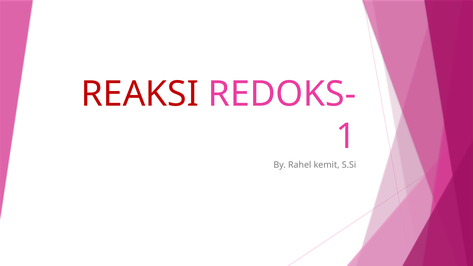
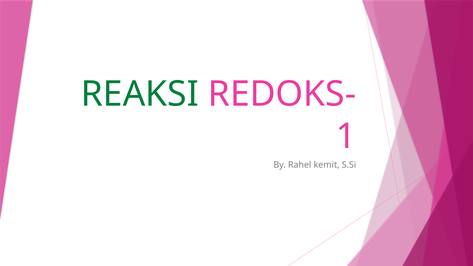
REAKSI colour: red -> green (140, 94)
